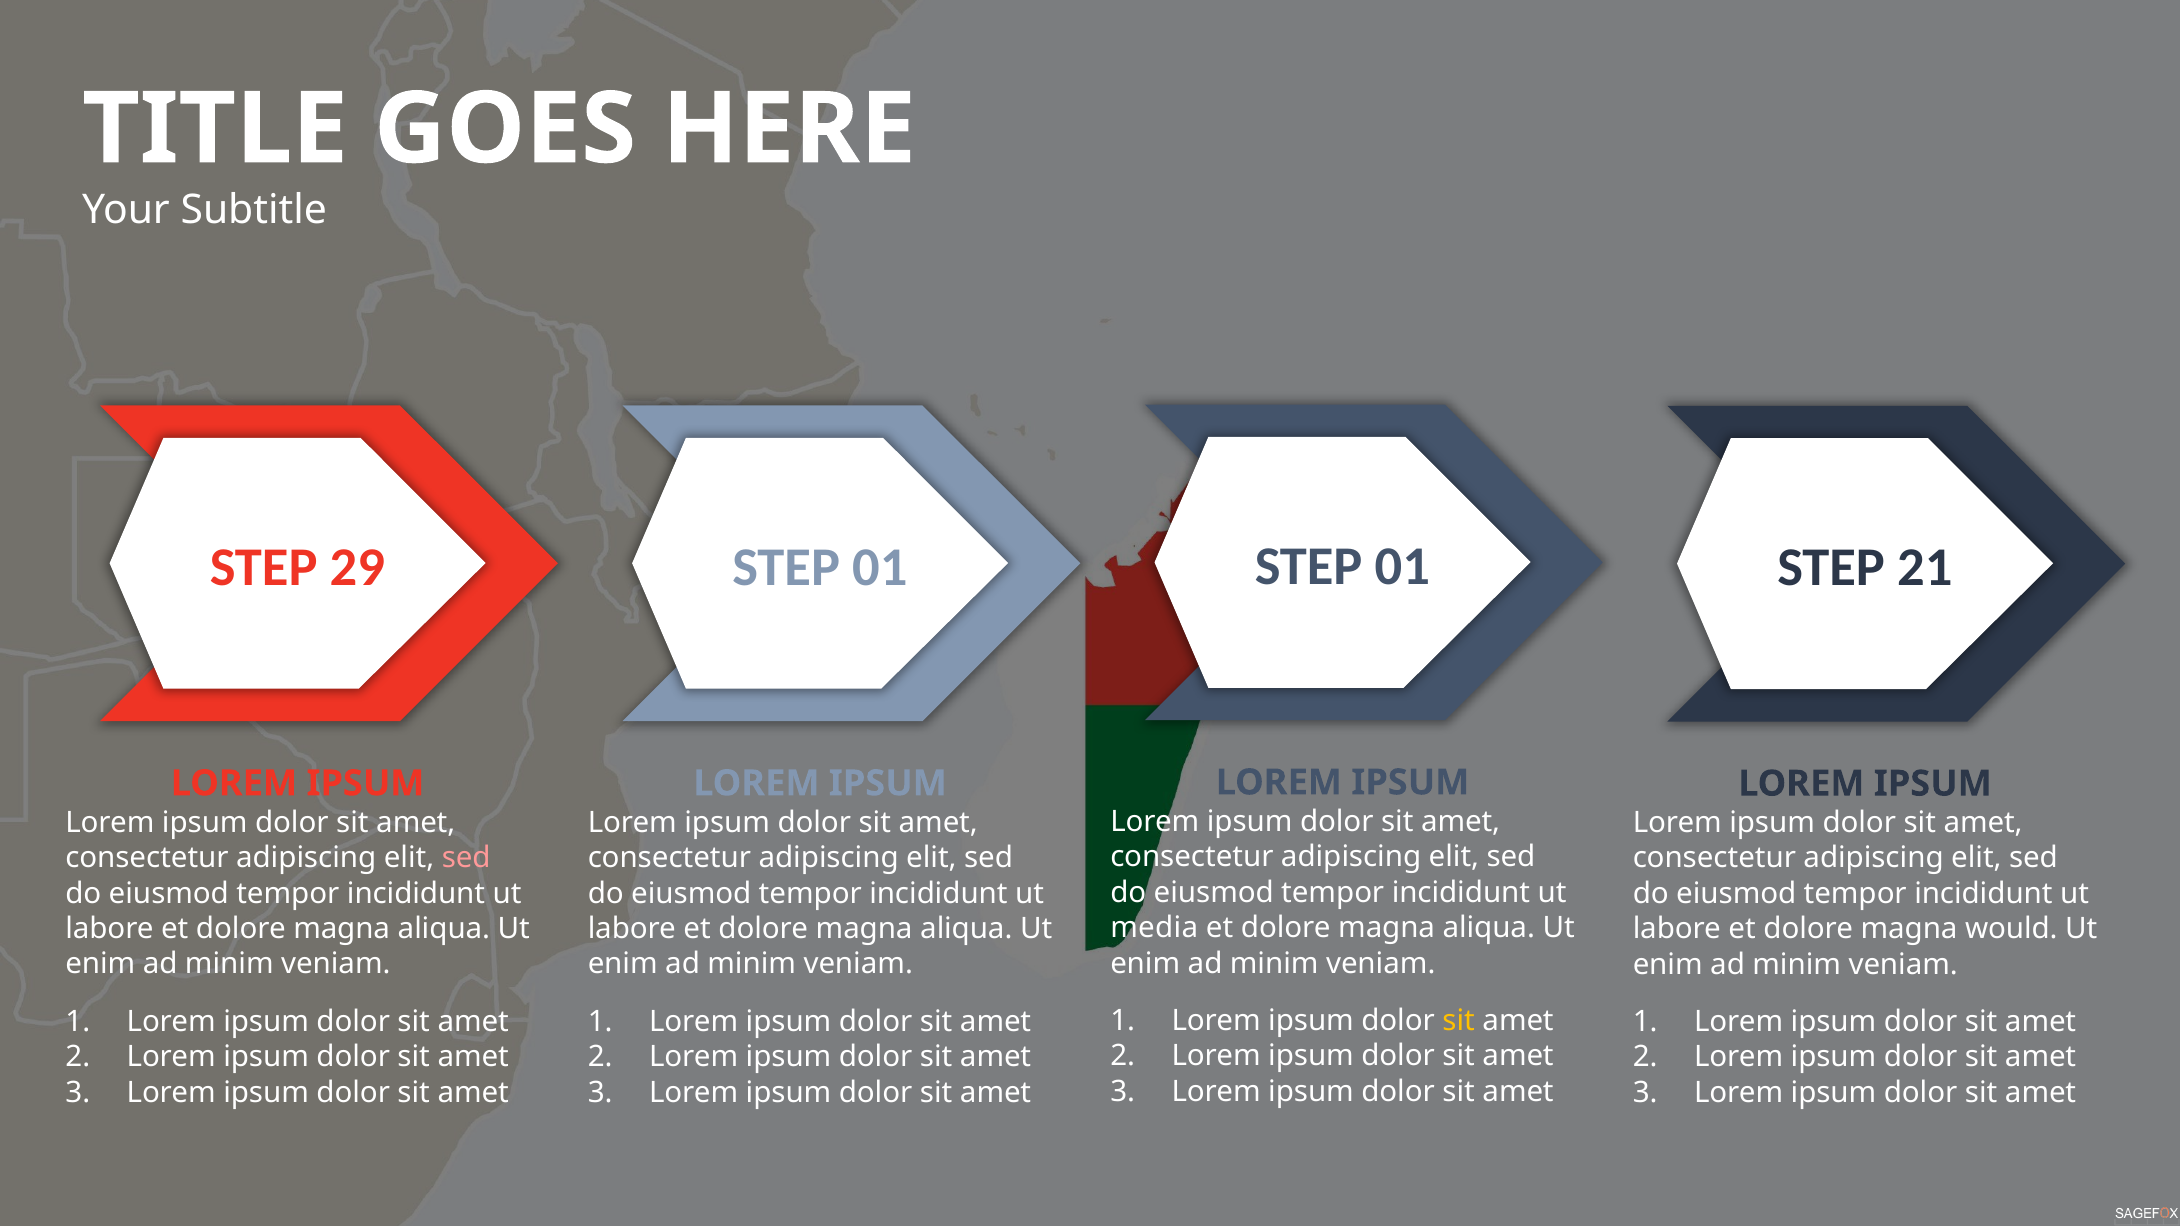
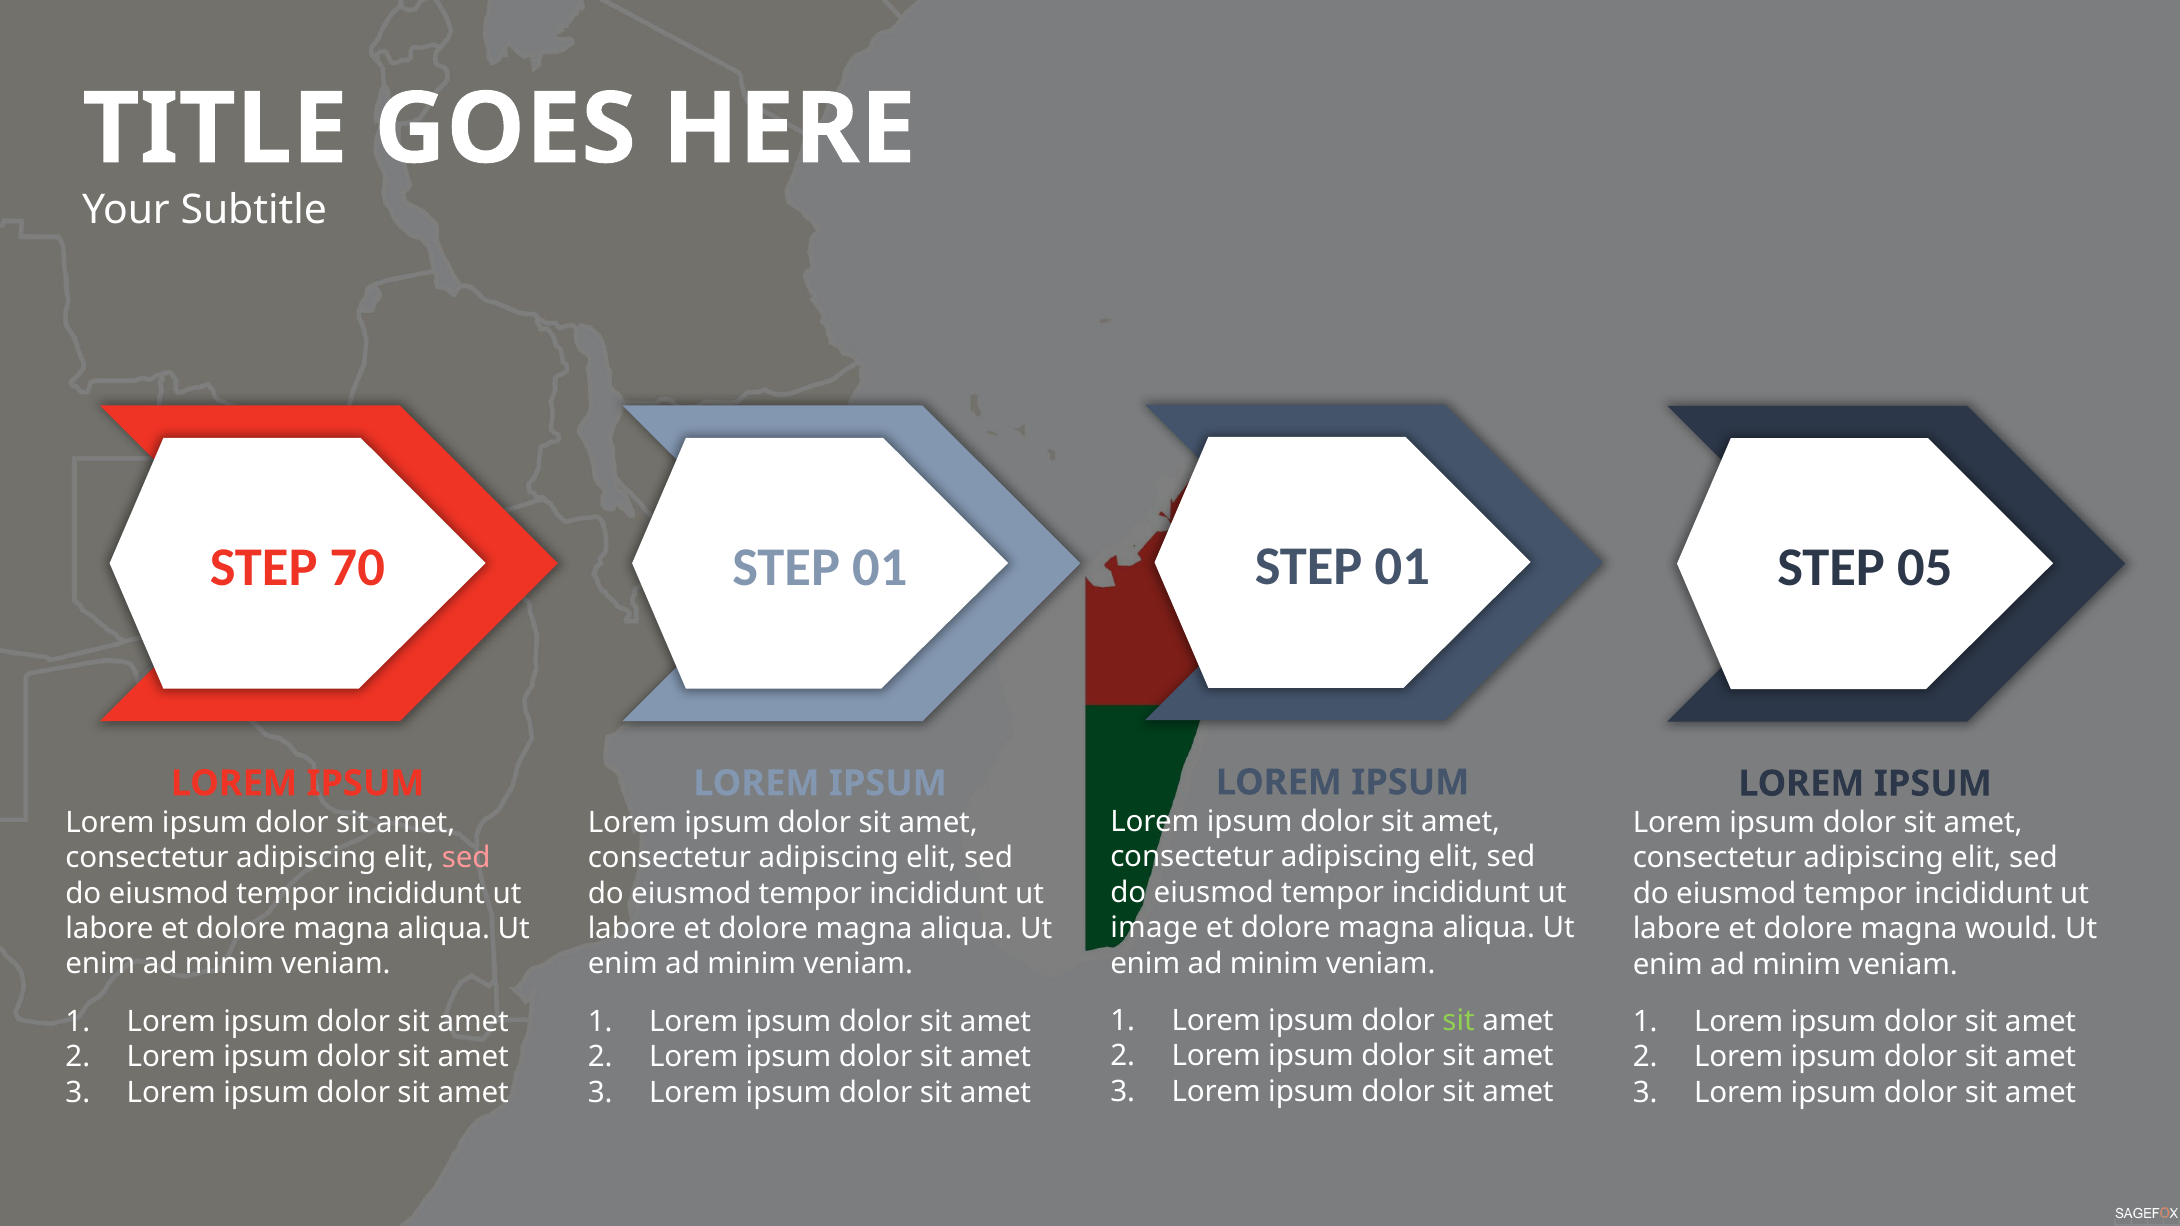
29: 29 -> 70 (357, 567)
21: 21 -> 05 (1925, 568)
media: media -> image (1154, 928)
sit colour: yellow -> light green (1459, 1021)
